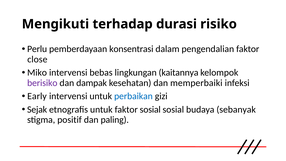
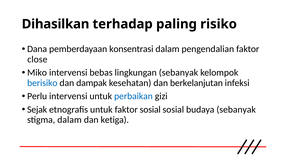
Mengikuti: Mengikuti -> Dihasilkan (56, 24)
durasi: durasi -> paling (176, 24)
Perlu: Perlu -> Dana (37, 49)
lingkungan kaitannya: kaitannya -> sebanyak (178, 73)
berisiko colour: purple -> blue (42, 83)
memperbaiki: memperbaiki -> berkelanjutan (196, 83)
Early: Early -> Perlu (37, 96)
stigma positif: positif -> dalam (69, 120)
paling: paling -> ketiga (115, 120)
